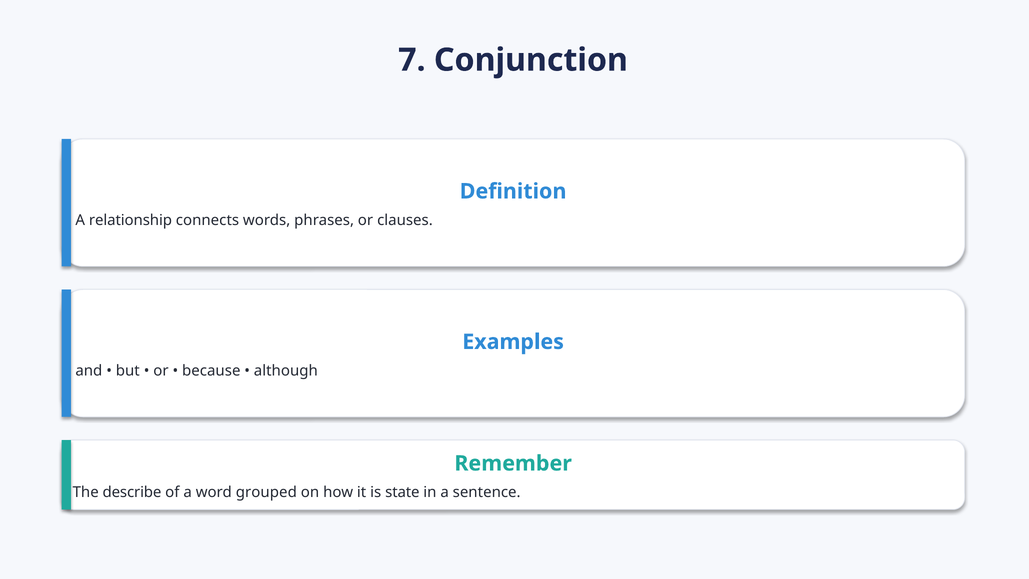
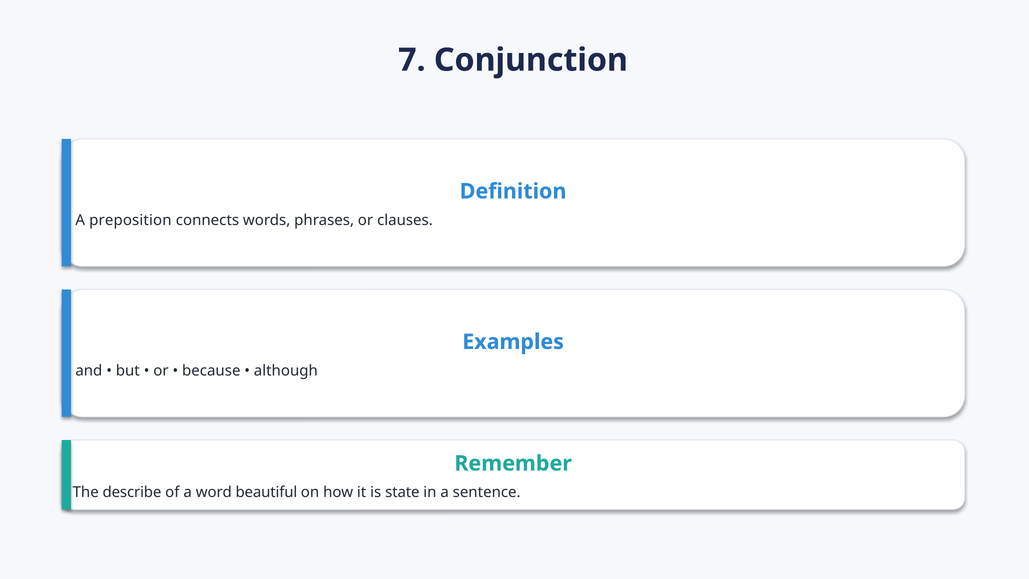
relationship: relationship -> preposition (130, 220)
grouped: grouped -> beautiful (266, 492)
